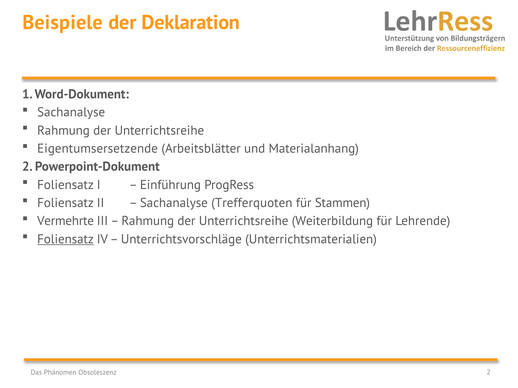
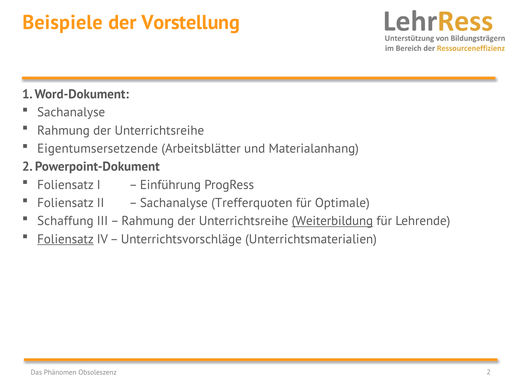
Deklaration: Deklaration -> Vorstellung (191, 22)
Stammen: Stammen -> Optimale (342, 203)
Vermehrte: Vermehrte -> Schaffung (65, 221)
Weiterbildung underline: none -> present (332, 221)
